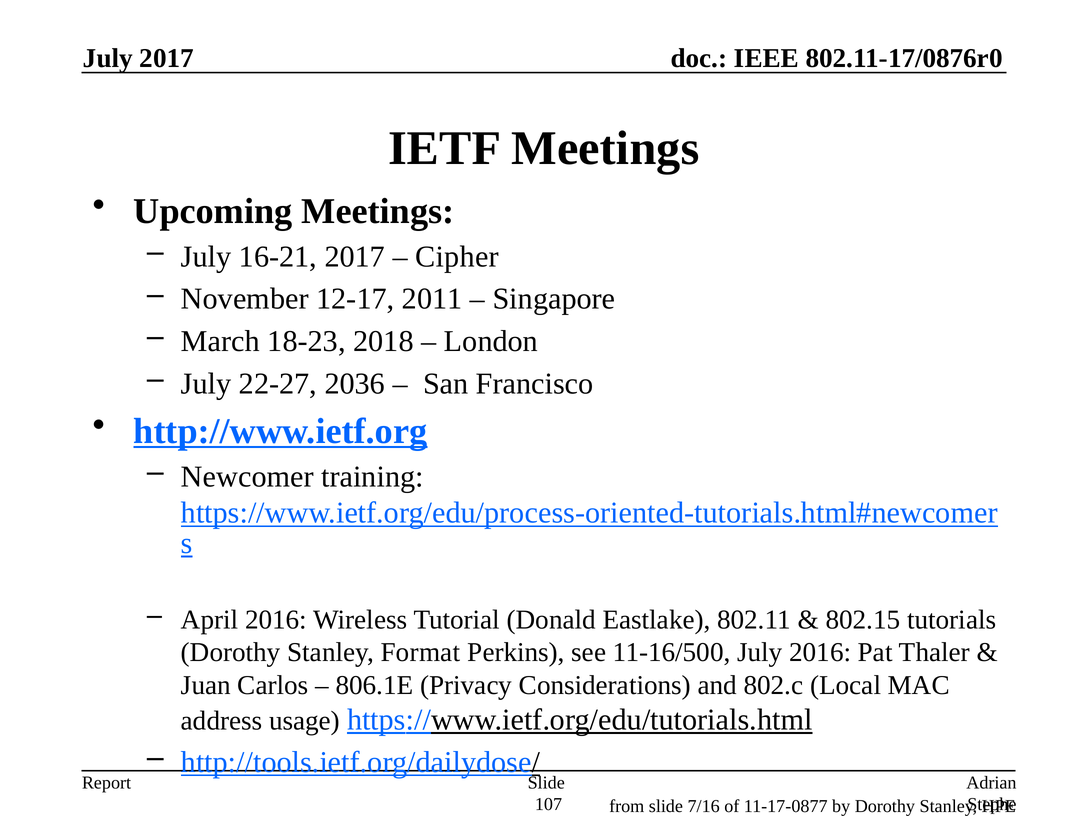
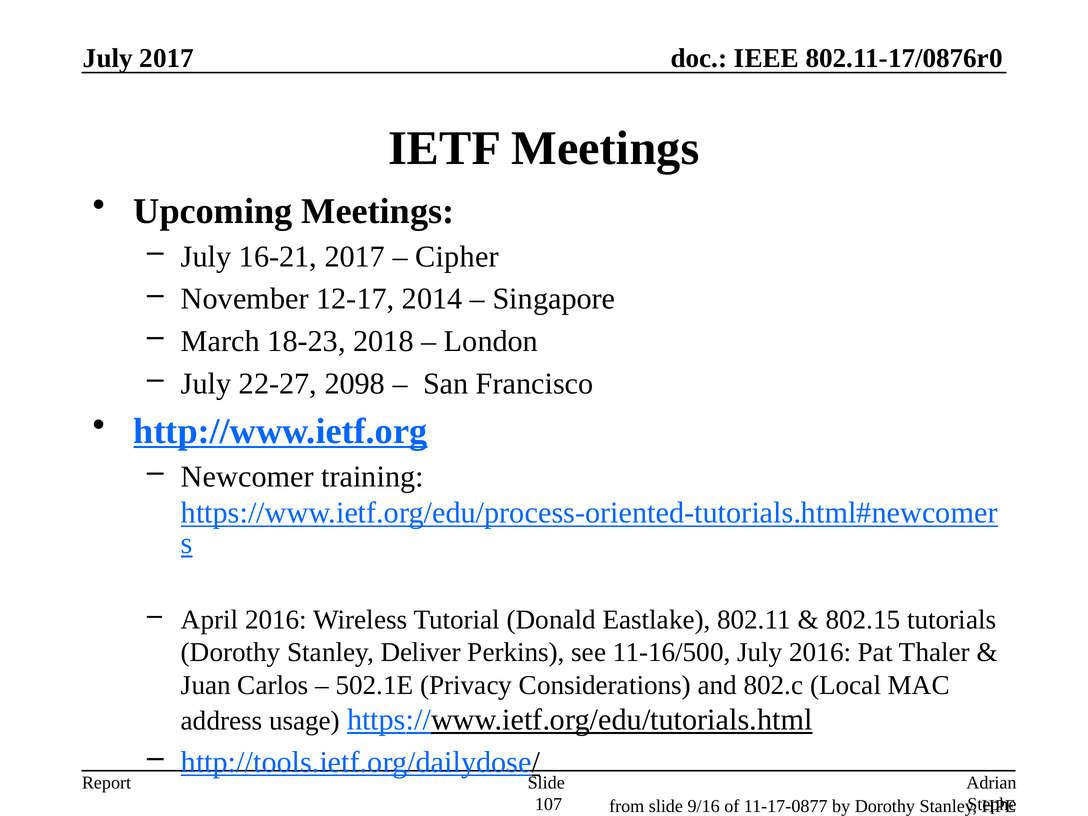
2011: 2011 -> 2014 (432, 299)
2036: 2036 -> 2098 (355, 384)
Format: Format -> Deliver (421, 652)
806.1E: 806.1E -> 502.1E (374, 685)
7/16: 7/16 -> 9/16 (704, 806)
